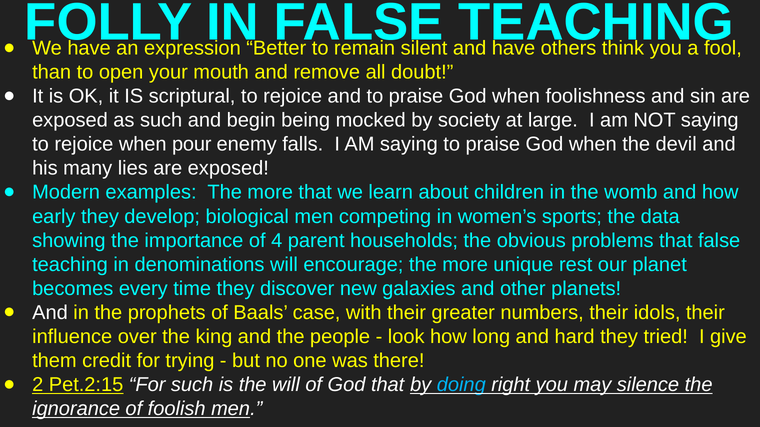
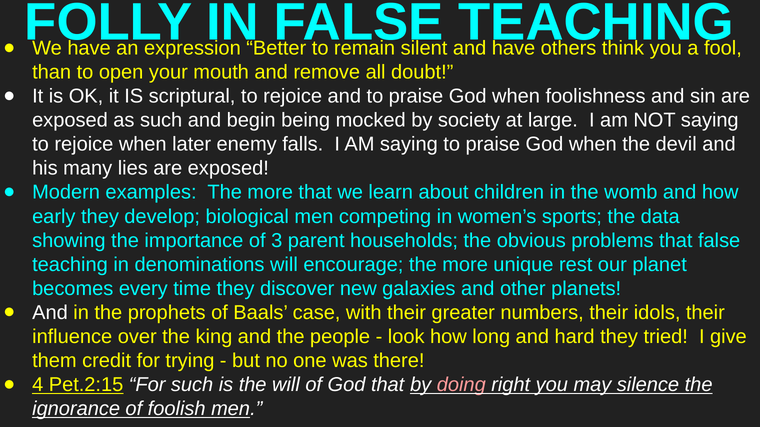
pour: pour -> later (192, 144)
4: 4 -> 3 (277, 241)
2: 2 -> 4 (38, 385)
doing colour: light blue -> pink (461, 385)
